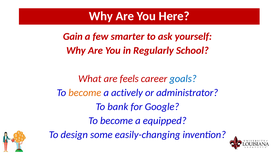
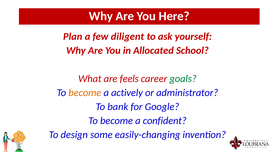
Gain: Gain -> Plan (73, 36)
smarter: smarter -> diligent (127, 36)
Regularly: Regularly -> Allocated (153, 50)
goals colour: blue -> green (183, 78)
equipped: equipped -> confident (165, 120)
